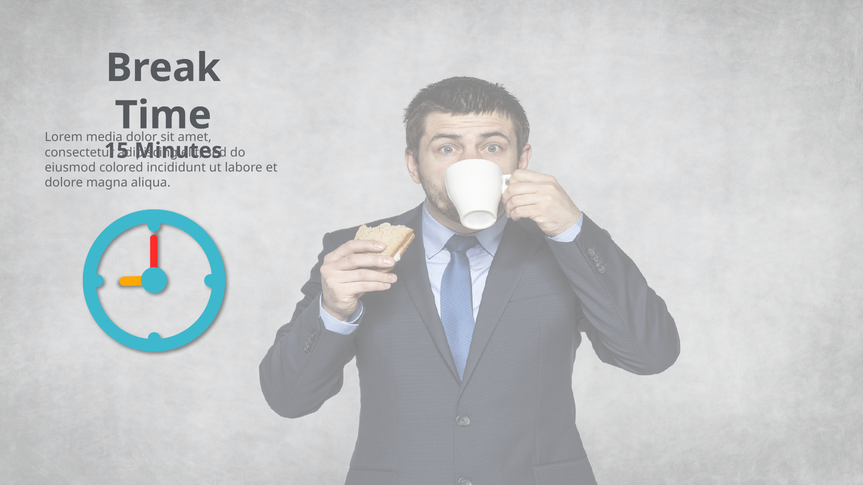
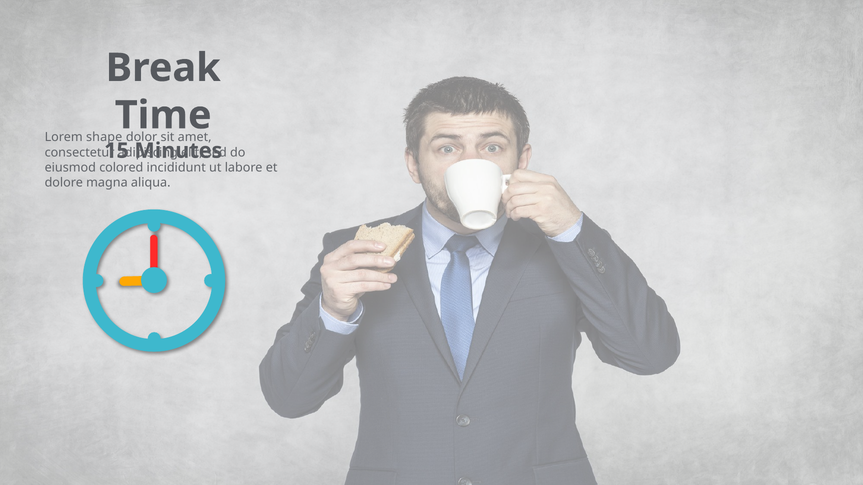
media: media -> shape (104, 137)
